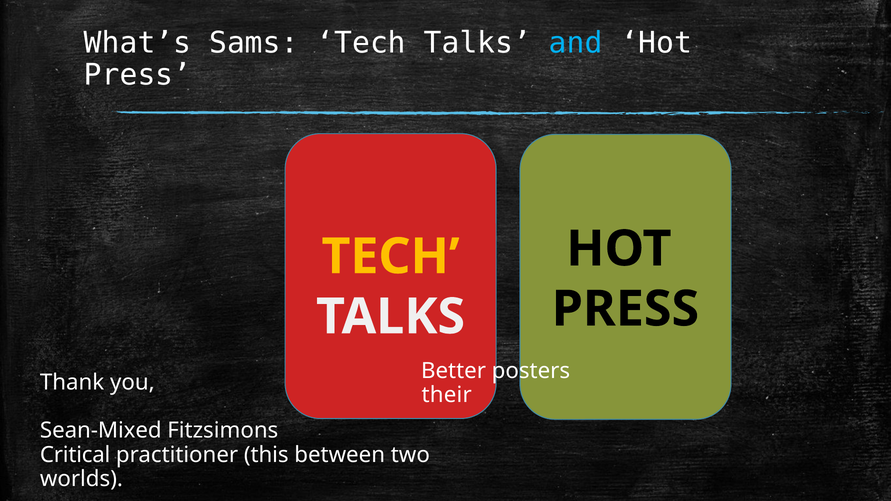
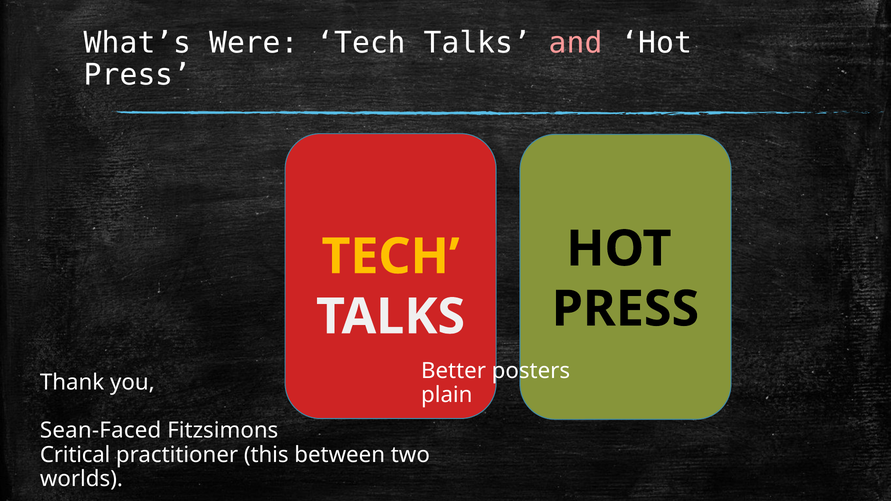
Sams: Sams -> Were (254, 43)
and colour: light blue -> pink (576, 43)
their: their -> plain (447, 395)
Sean-Mixed: Sean-Mixed -> Sean-Faced (101, 431)
